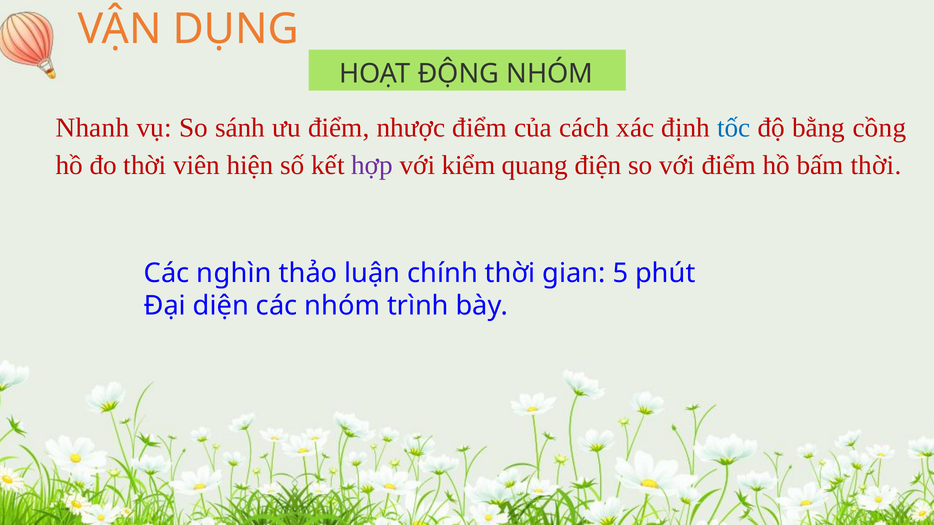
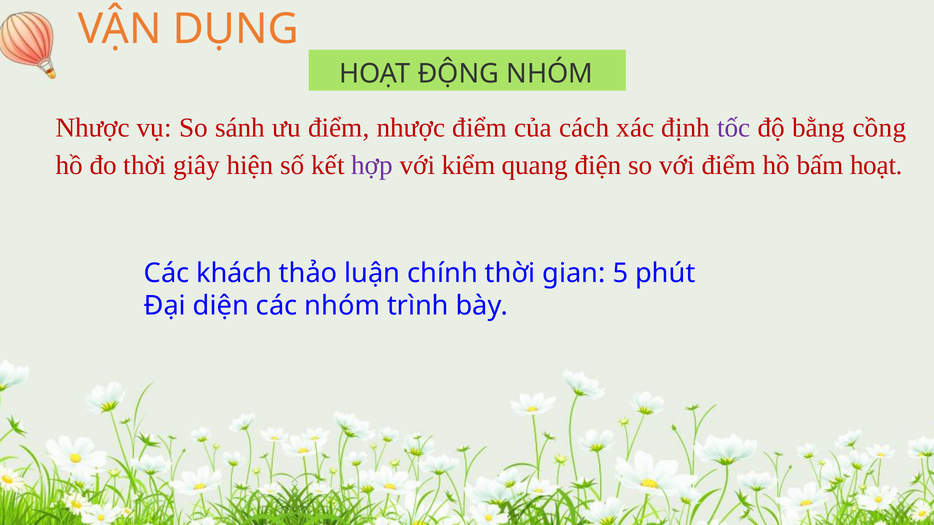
Nhanh: Nhanh -> Nhược (93, 128)
tốc colour: blue -> purple (734, 128)
viên: viên -> giây (197, 166)
bấm thời: thời -> hoạt (876, 166)
nghìn: nghìn -> khách (234, 273)
